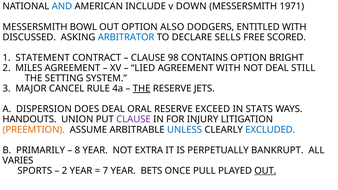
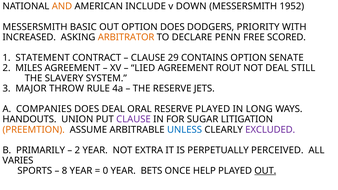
AND colour: blue -> orange (62, 6)
1971: 1971 -> 1952 (292, 6)
BOWL: BOWL -> BASIC (83, 27)
OPTION ALSO: ALSO -> DOES (172, 27)
ENTITLED: ENTITLED -> PRIORITY (258, 27)
DISCUSSED: DISCUSSED -> INCREASED (29, 37)
ARBITRATOR colour: blue -> orange (126, 37)
SELLS: SELLS -> PENN (228, 37)
98: 98 -> 29 (173, 58)
BRIGHT: BRIGHT -> SENATE (286, 58)
AGREEMENT WITH: WITH -> ROUT (228, 68)
SETTING: SETTING -> SLAVERY (64, 78)
CANCEL: CANCEL -> THROW (67, 89)
THE underline: present -> none (142, 89)
DISPERSION: DISPERSION -> COMPANIES (44, 109)
RESERVE EXCEED: EXCEED -> PLAYED (213, 109)
STATS: STATS -> LONG (259, 109)
INJURY: INJURY -> SUGAR (203, 119)
EXCLUDED colour: blue -> purple (270, 130)
8: 8 -> 2 (77, 150)
BANKRUPT: BANKRUPT -> PERCEIVED (277, 150)
2: 2 -> 8 (65, 171)
7: 7 -> 0 (105, 171)
PULL: PULL -> HELP (204, 171)
